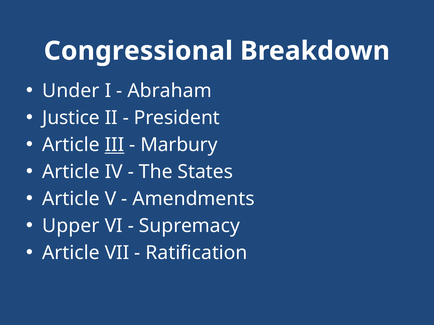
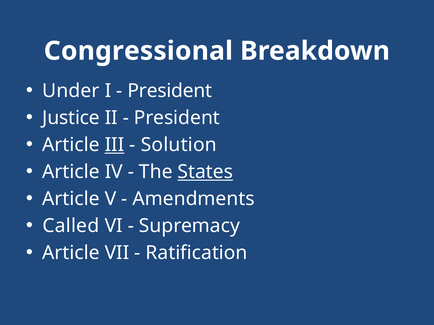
Abraham: Abraham -> President (170, 91)
Marbury: Marbury -> Solution (179, 145)
States underline: none -> present (205, 172)
Upper: Upper -> Called (71, 226)
